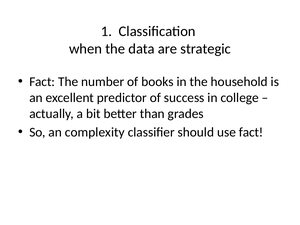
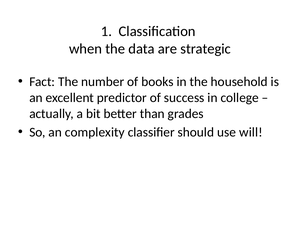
use fact: fact -> will (251, 132)
